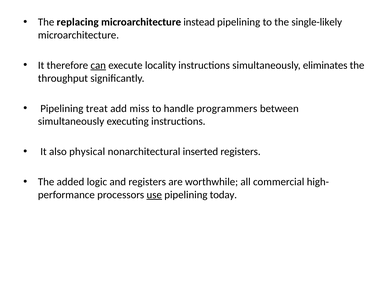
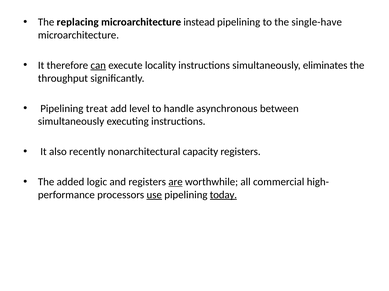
single-likely: single-likely -> single-have (317, 22)
miss: miss -> level (139, 109)
programmers: programmers -> asynchronous (227, 109)
physical: physical -> recently (87, 152)
inserted: inserted -> capacity (200, 152)
are underline: none -> present (176, 182)
today underline: none -> present (223, 195)
